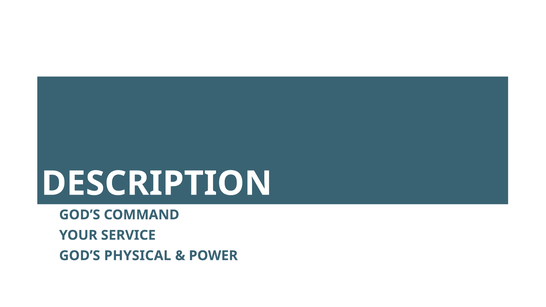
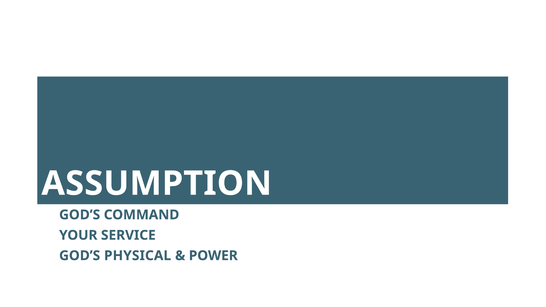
DESCRIPTION: DESCRIPTION -> ASSUMPTION (157, 184)
